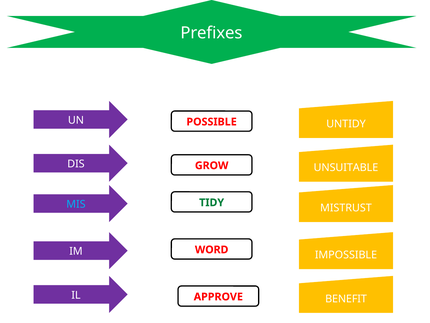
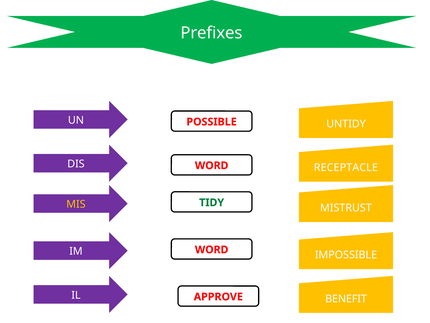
GROW: GROW -> WORD (212, 165)
UNSUITABLE: UNSUITABLE -> RECEPTACLE (346, 167)
MIS colour: light blue -> yellow (76, 204)
